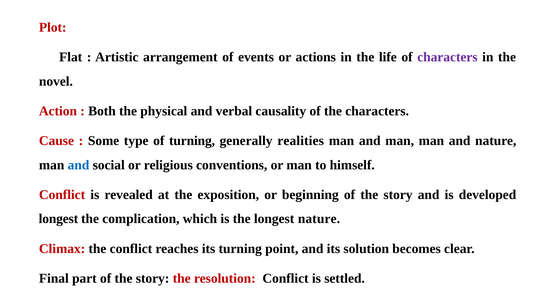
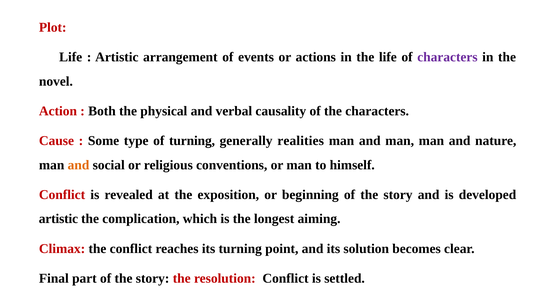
Flat: Flat -> Life (71, 57)
and colour: blue -> orange (78, 165)
longest: longest -> artistic (58, 219)
longest nature: nature -> aiming (319, 219)
